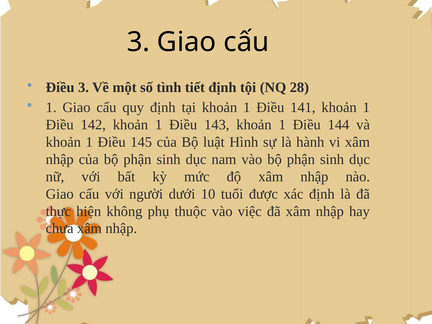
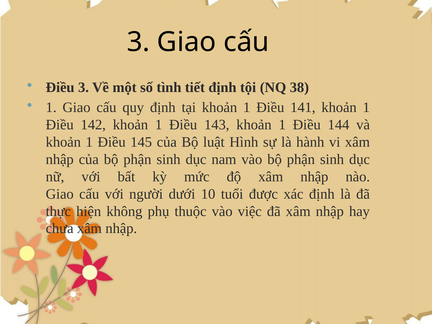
28: 28 -> 38 (299, 87)
